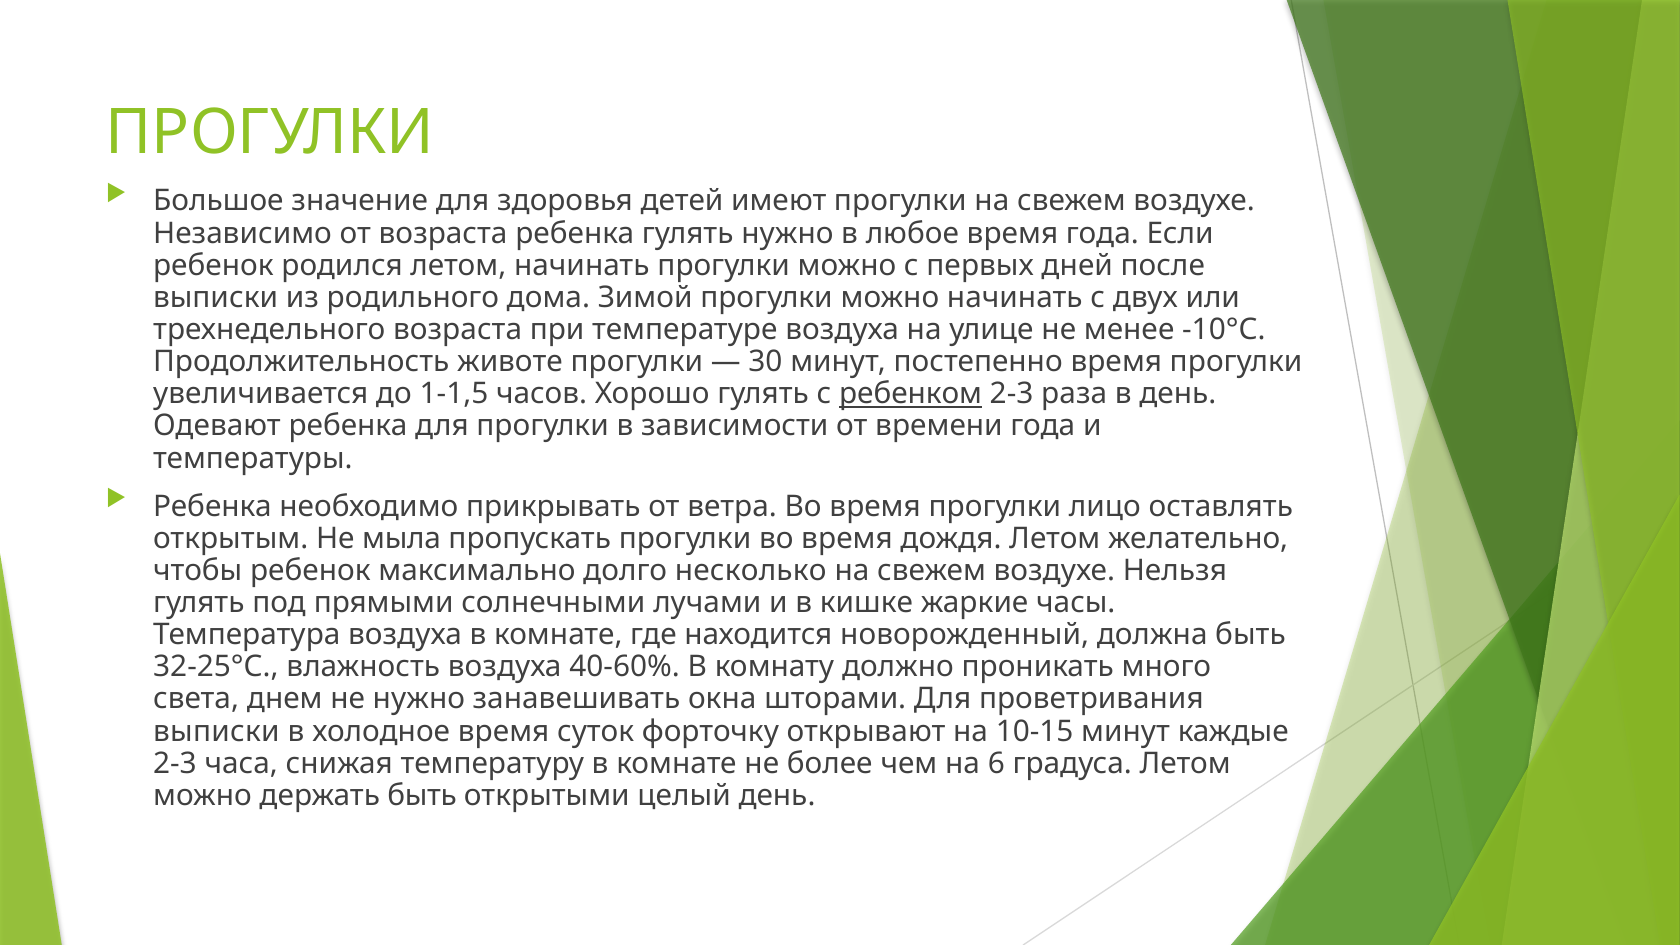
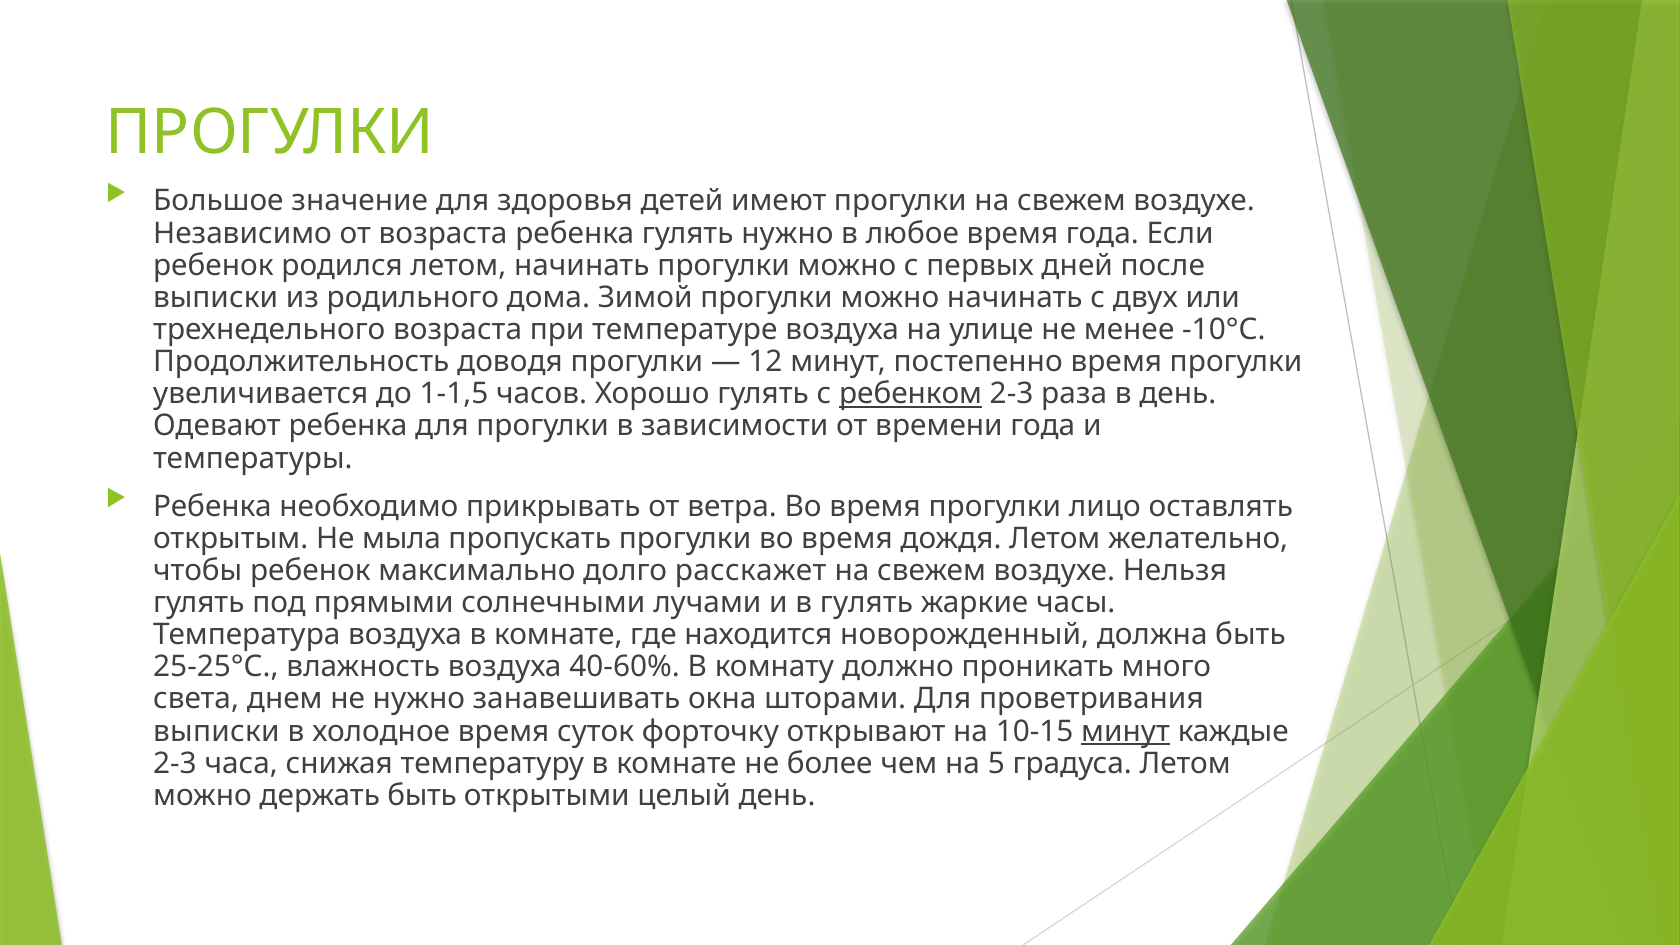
животе: животе -> доводя (510, 362)
30: 30 -> 12 (765, 362)
несколько: несколько -> расскажет (751, 570)
в кишке: кишке -> гулять (866, 603)
32-25°С: 32-25°С -> 25-25°С (216, 667)
минут underline: none -> present (1126, 731)
6: 6 -> 5 (996, 763)
